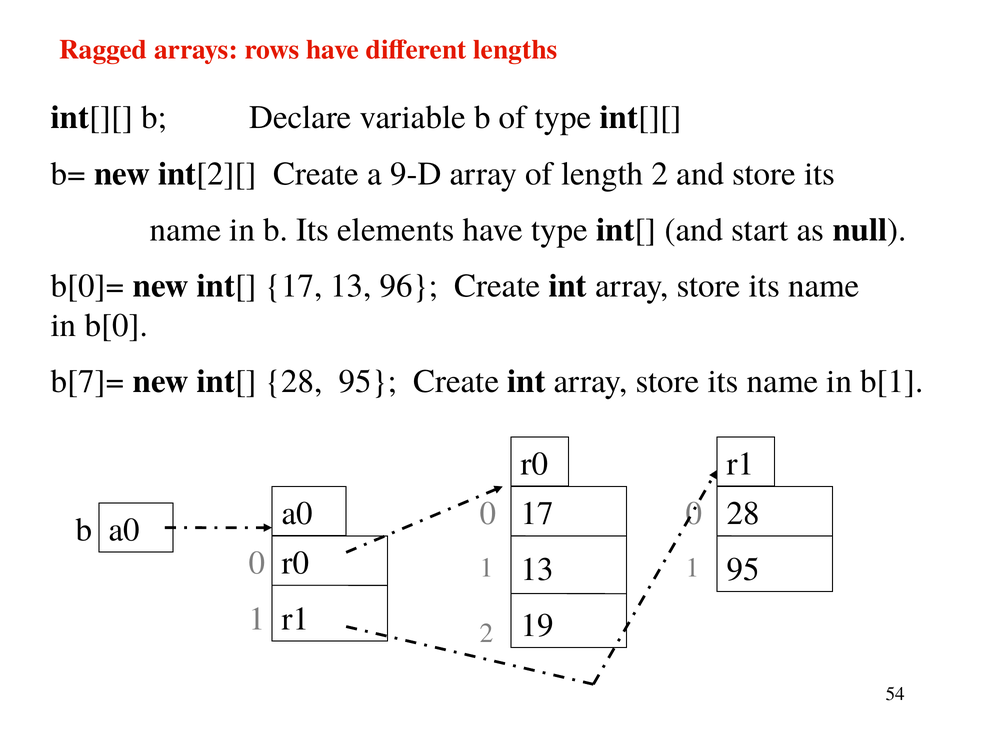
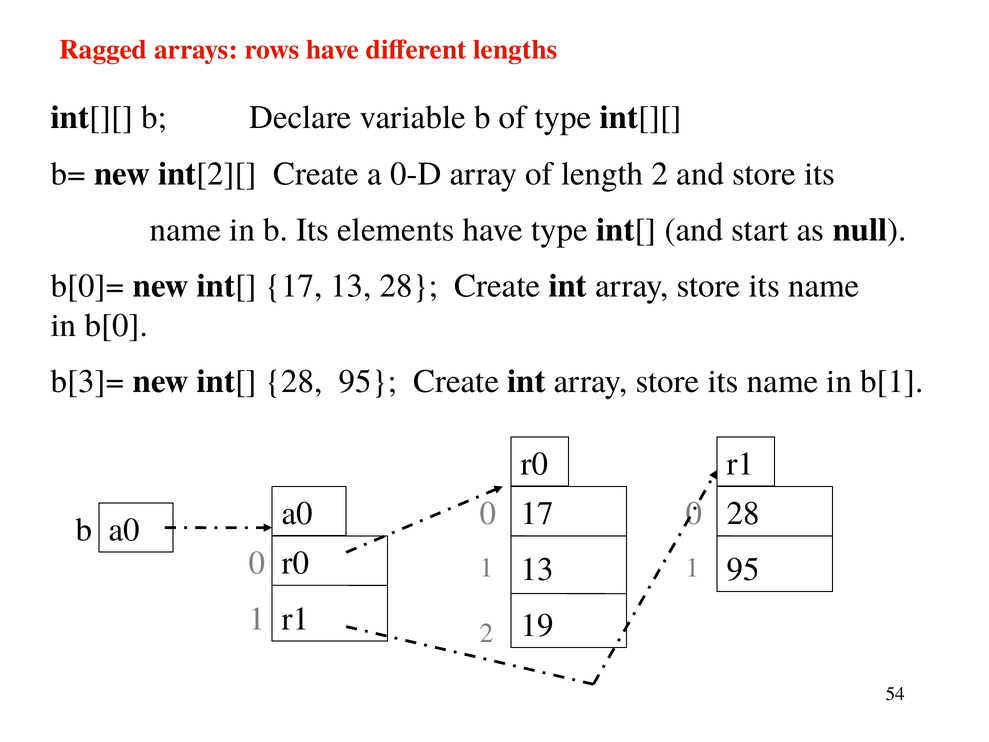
9-D: 9-D -> 0-D (416, 174)
13 96: 96 -> 28 (409, 286)
b[7]=: b[7]= -> b[3]= (88, 381)
